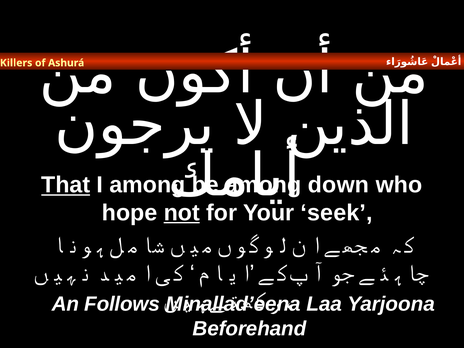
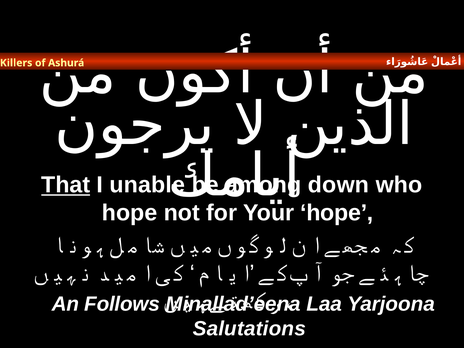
I among: among -> unable (147, 185)
not underline: present -> none (182, 213)
Your seek: seek -> hope (337, 213)
Beforehand: Beforehand -> Salutations (249, 329)
